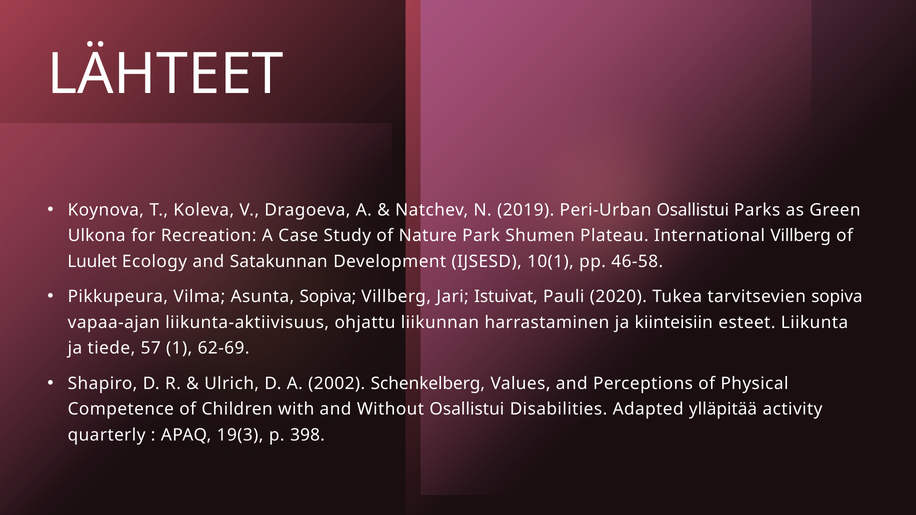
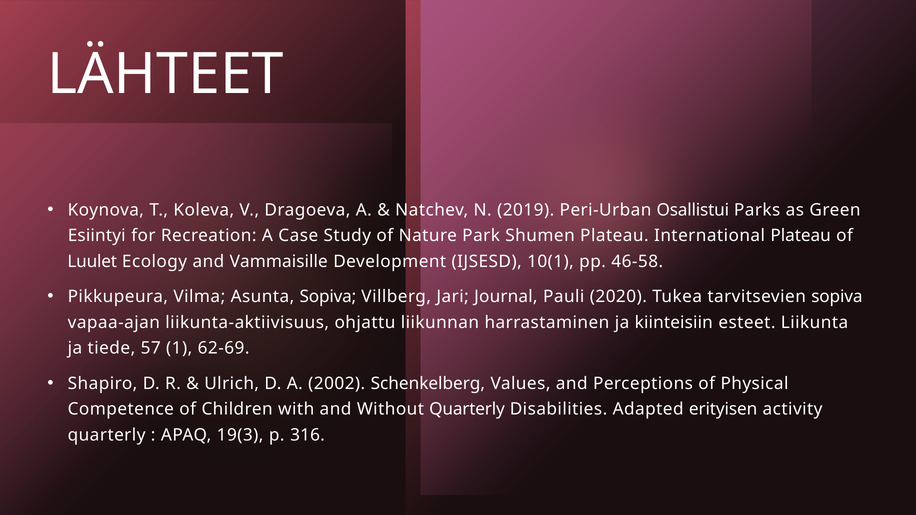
Ulkona: Ulkona -> Esiintyi (97, 236)
International Villberg: Villberg -> Plateau (801, 236)
Satakunnan: Satakunnan -> Vammaisille (279, 262)
Istuivat: Istuivat -> Journal (506, 297)
Without Osallistui: Osallistui -> Quarterly (467, 409)
ylläpitää: ylläpitää -> erityisen (723, 409)
398: 398 -> 316 (308, 435)
